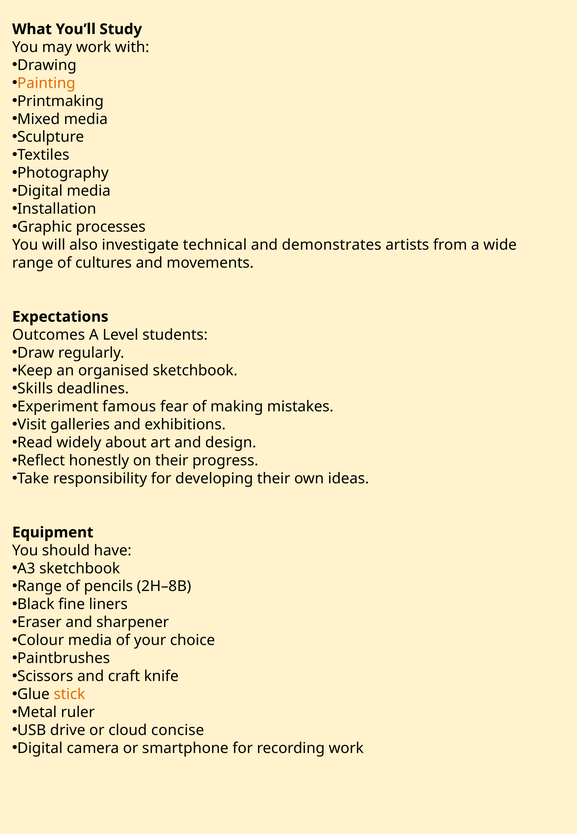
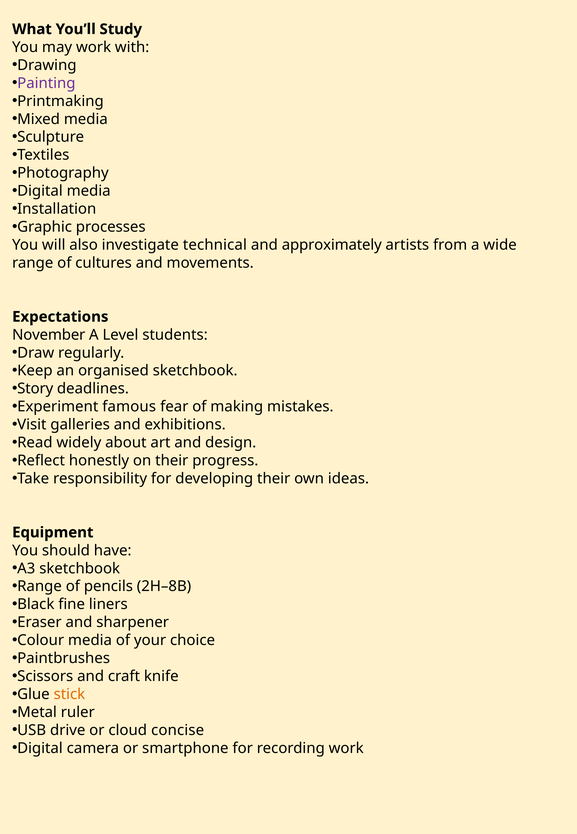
Painting colour: orange -> purple (46, 83)
demonstrates: demonstrates -> approximately (332, 245)
Outcomes: Outcomes -> November (49, 335)
Skills: Skills -> Story (35, 388)
